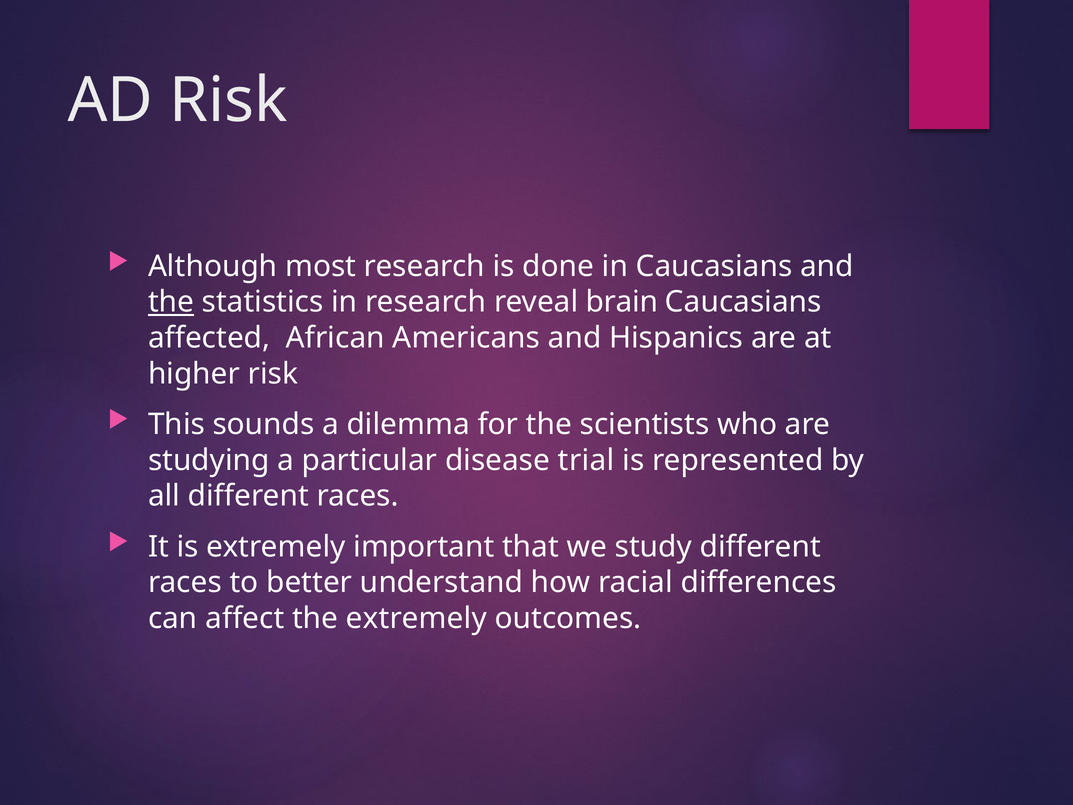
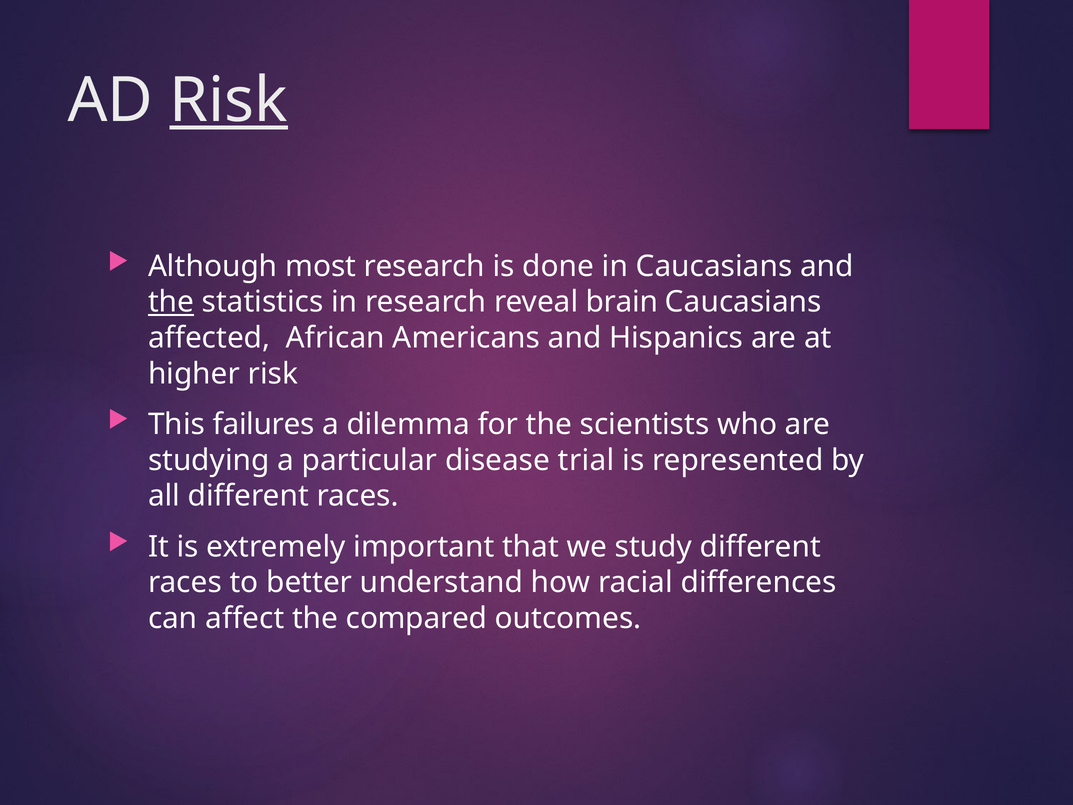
Risk underline: none -> present (229, 100)
sounds: sounds -> failures (264, 424)
the extremely: extremely -> compared (417, 618)
